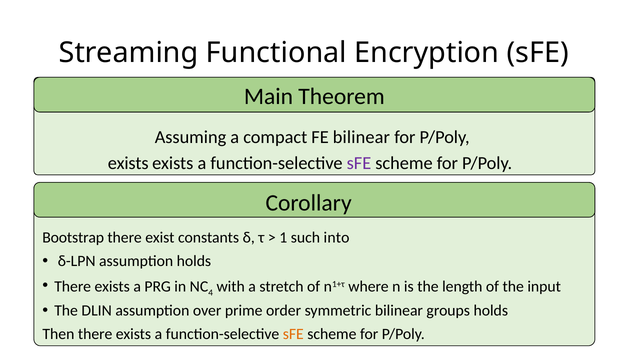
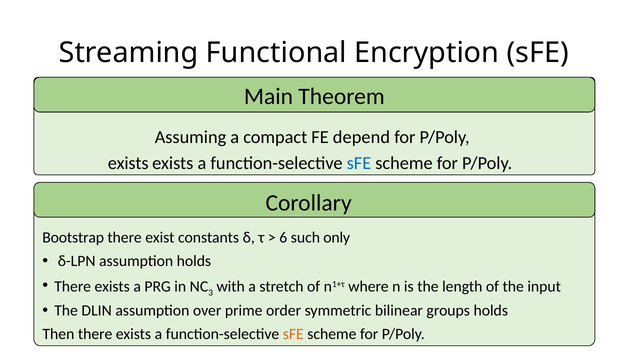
FE bilinear: bilinear -> depend (361, 137)
sFE colour: purple -> blue (359, 163)
1: 1 -> 6 (283, 238)
into: into -> only (337, 238)
4: 4 -> 3 (211, 293)
